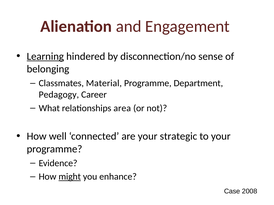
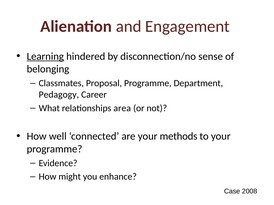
Material: Material -> Proposal (104, 83)
strategic: strategic -> methods (179, 137)
might underline: present -> none (70, 177)
